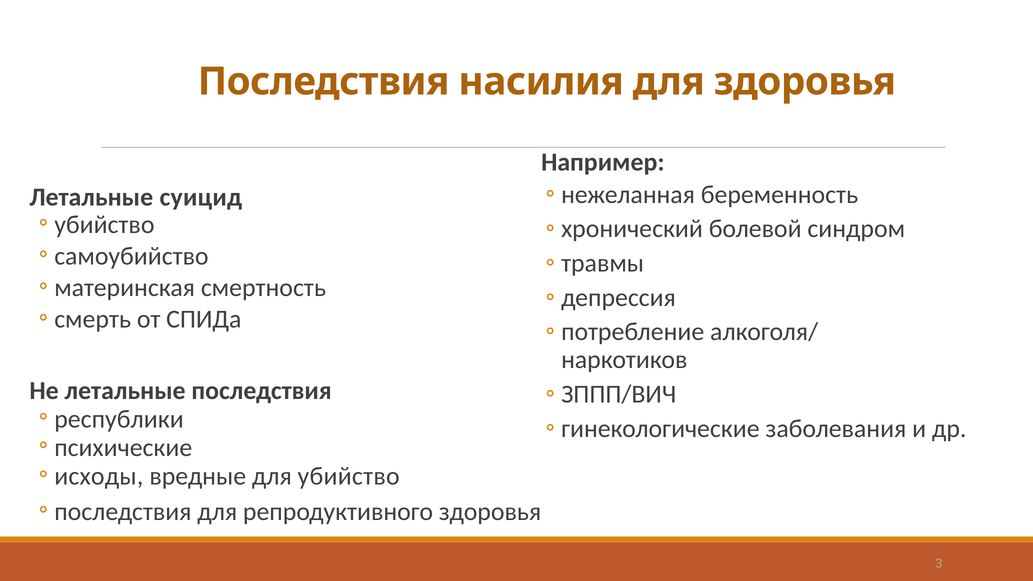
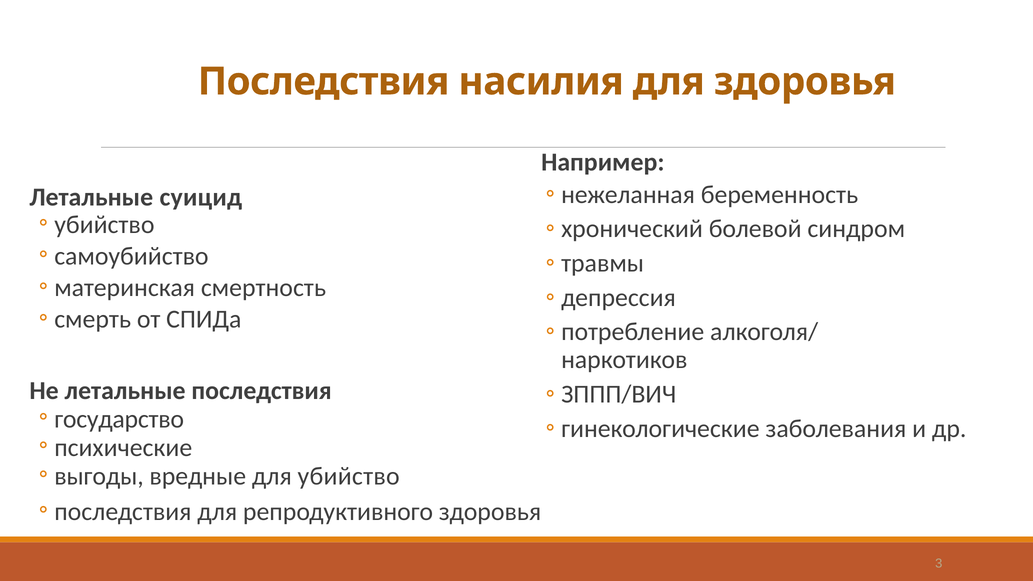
республики: республики -> государство (119, 419)
исходы: исходы -> выгоды (99, 476)
